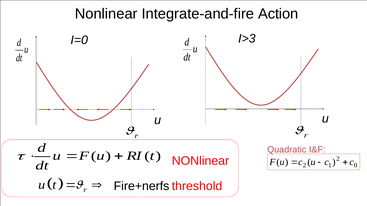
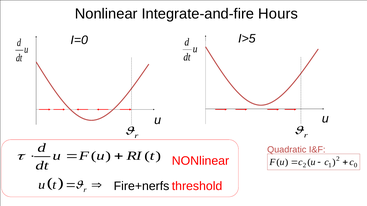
Action: Action -> Hours (278, 14)
I>3: I>3 -> I>5 (247, 39)
